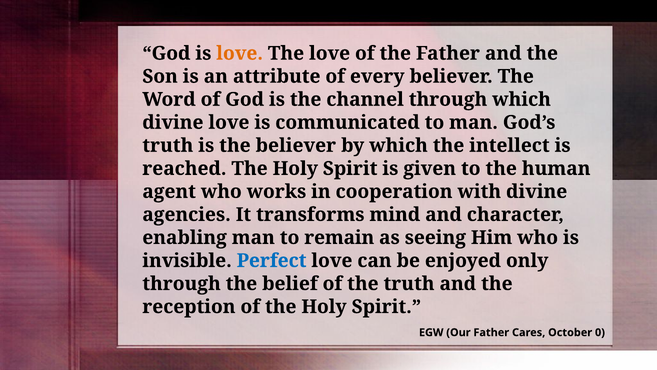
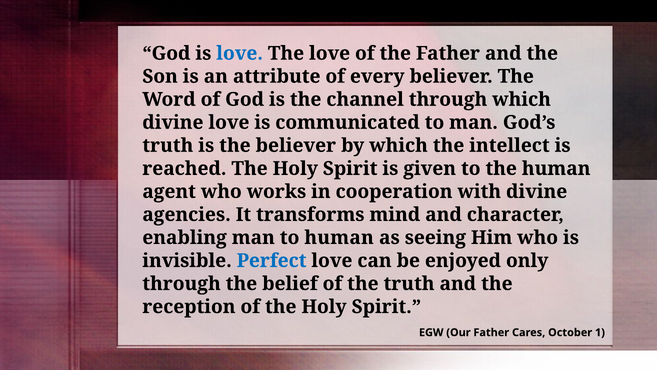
love colour: orange -> blue (240, 53)
to remain: remain -> human (339, 237)
0: 0 -> 1 (600, 332)
